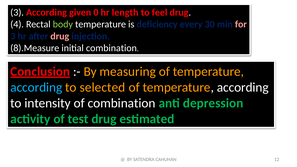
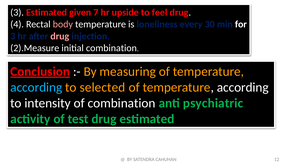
3 According: According -> Estimated (47, 12)
0: 0 -> 7 (96, 12)
length: length -> upside (125, 12)
body colour: light green -> pink (63, 24)
deficiency: deficiency -> loneliness (157, 24)
for colour: pink -> white (241, 24)
8).Measure: 8).Measure -> 2).Measure (35, 48)
depression: depression -> psychiatric (213, 103)
